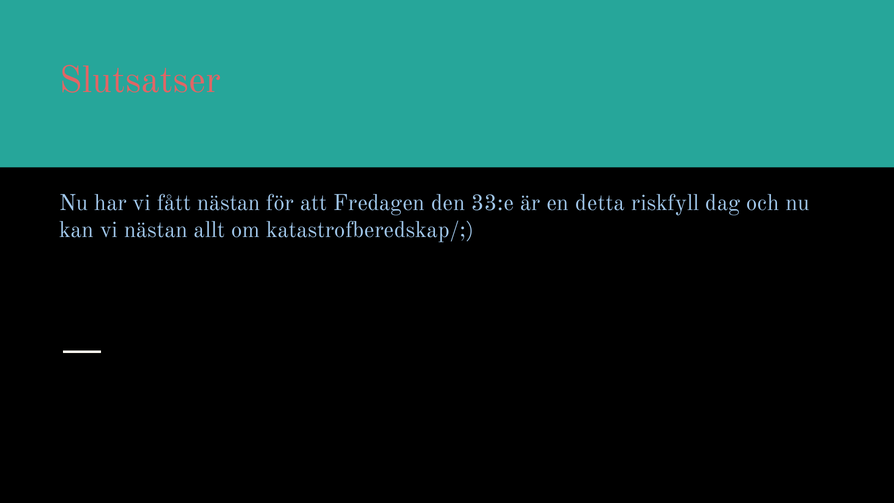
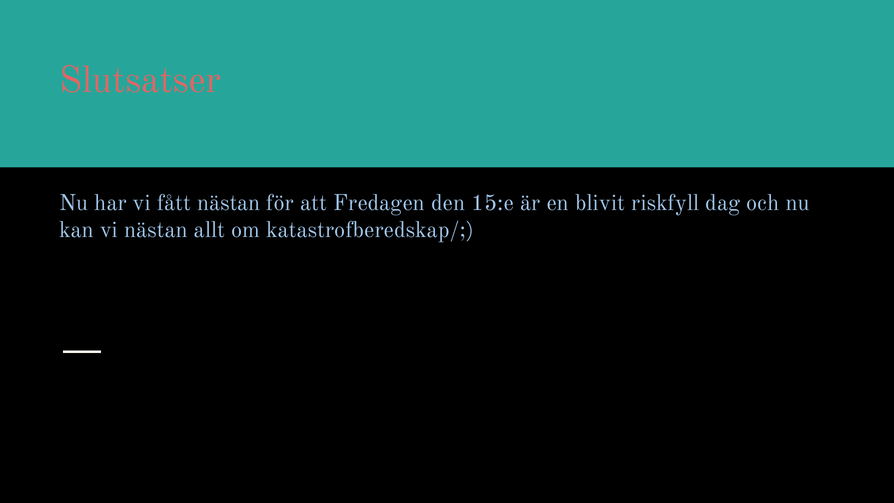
33:e: 33:e -> 15:e (493, 203)
detta: detta -> blivit (600, 203)
